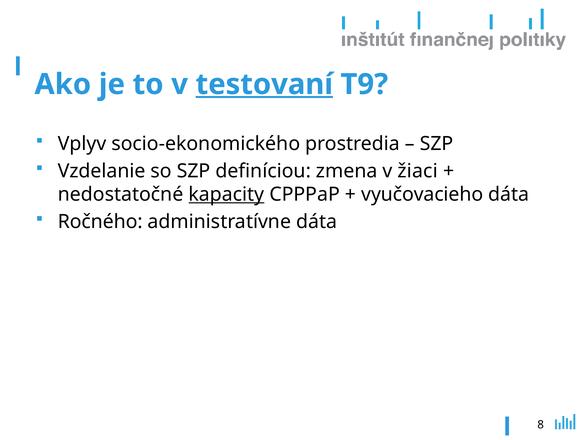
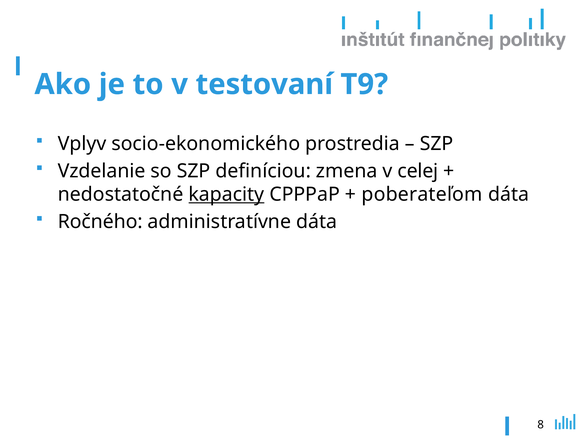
testovaní underline: present -> none (264, 84)
žiaci: žiaci -> celej (418, 171)
vyučovacieho: vyučovacieho -> poberateľom (422, 194)
